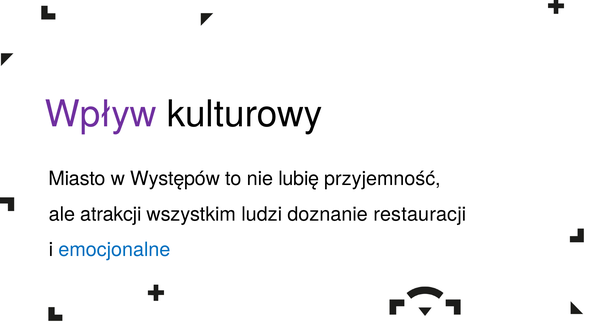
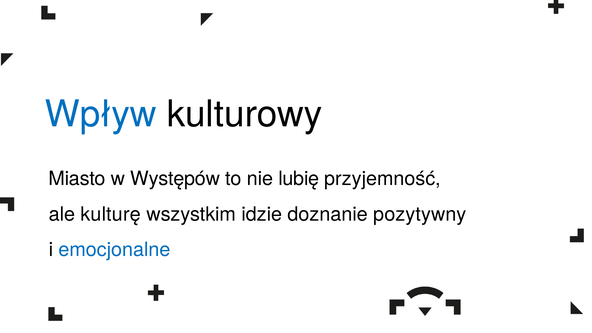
Wpływ colour: purple -> blue (101, 114)
atrakcji: atrakcji -> kulturę (111, 214)
ludzi: ludzi -> idzie (262, 214)
restauracji: restauracji -> pozytywny (420, 214)
